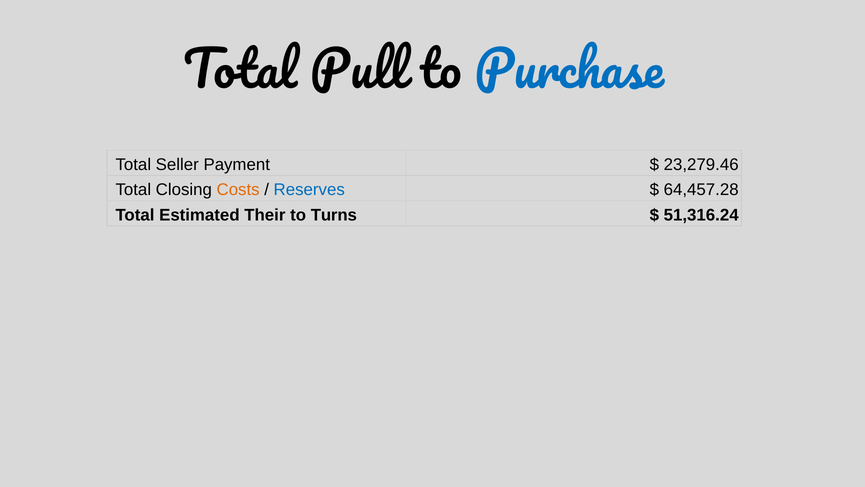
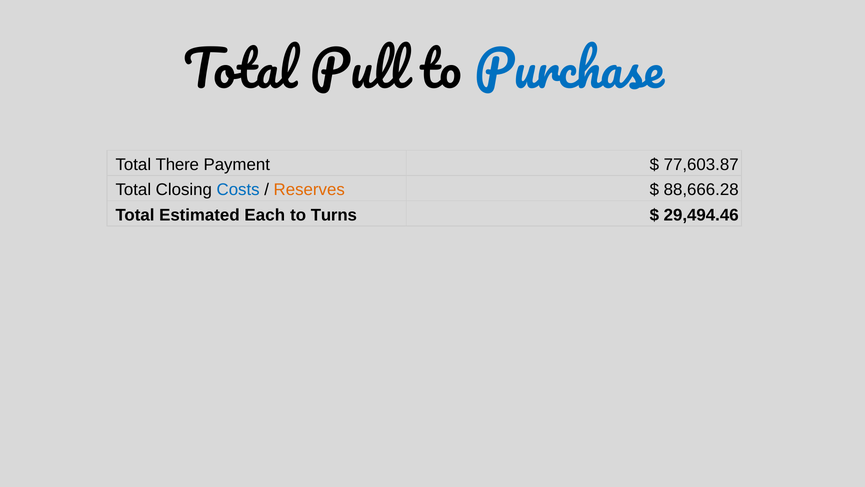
Seller: Seller -> There (177, 164)
23,279.46: 23,279.46 -> 77,603.87 (701, 164)
Costs colour: orange -> blue (238, 190)
Reserves colour: blue -> orange (309, 190)
64,457.28: 64,457.28 -> 88,666.28 (701, 190)
Their: Their -> Each (265, 215)
51,316.24: 51,316.24 -> 29,494.46 (701, 215)
